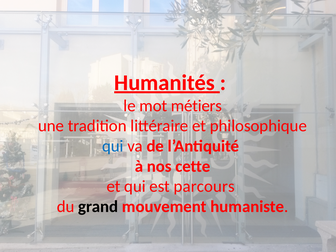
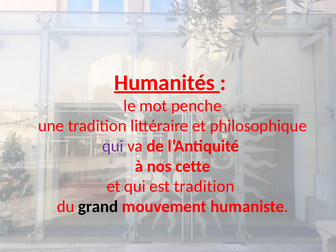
métiers: métiers -> penche (196, 106)
qui colour: blue -> purple (113, 146)
est parcours: parcours -> tradition (204, 186)
